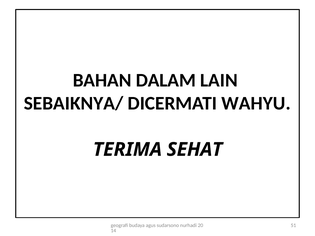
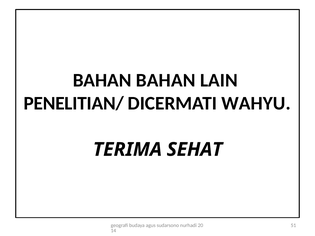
BAHAN DALAM: DALAM -> BAHAN (166, 80)
SEBAIKNYA/: SEBAIKNYA/ -> PENELITIAN/ (74, 103)
